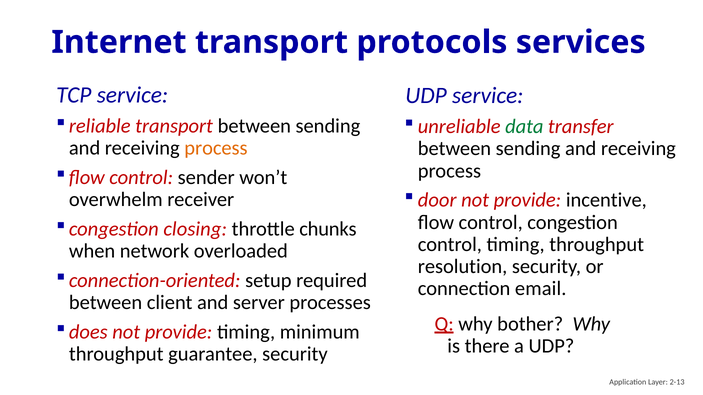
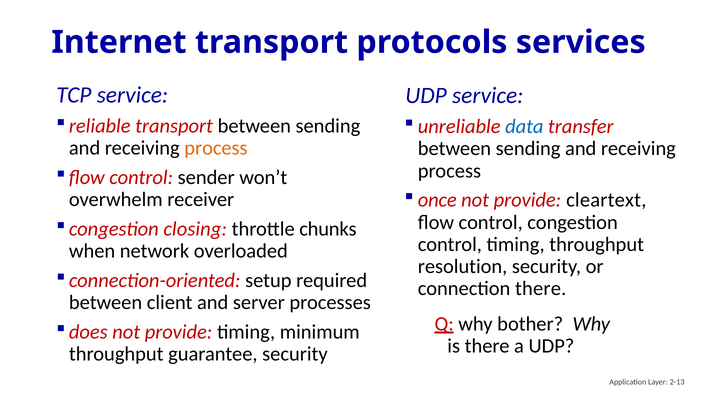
data colour: green -> blue (524, 127)
door: door -> once (437, 200)
incentive: incentive -> cleartext (606, 200)
connection email: email -> there (541, 289)
